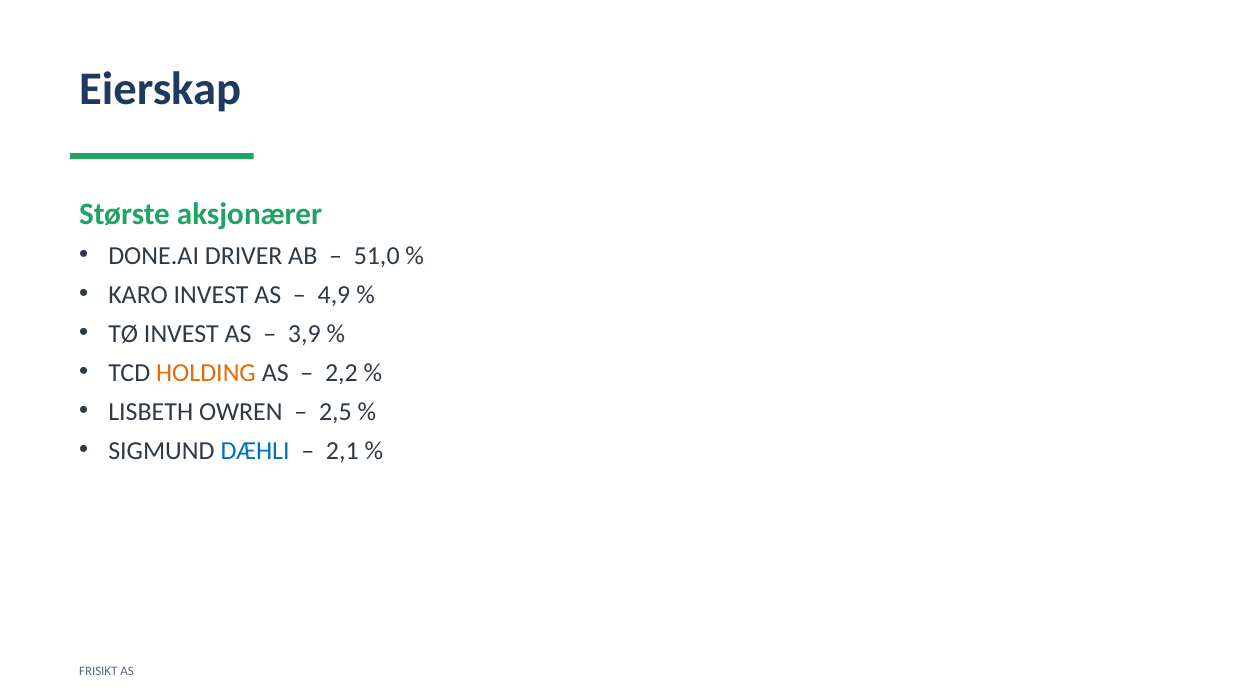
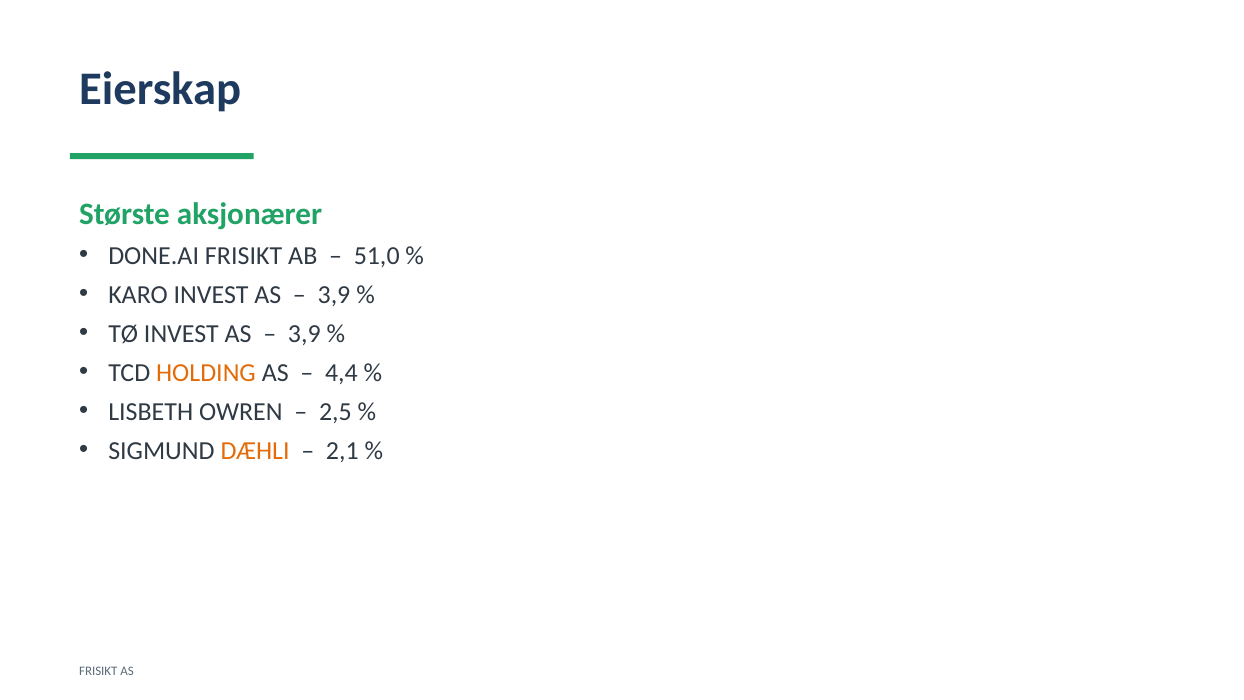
DONE.AI DRIVER: DRIVER -> FRISIKT (244, 256)
4,9: 4,9 -> 3,9 (334, 295)
2,2: 2,2 -> 4,4 (341, 372)
DÆHLI colour: blue -> orange (255, 450)
